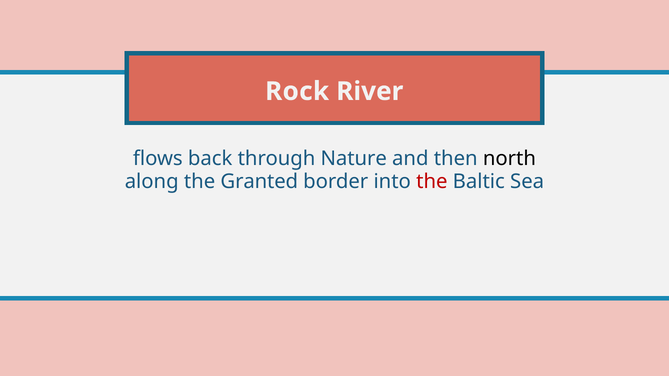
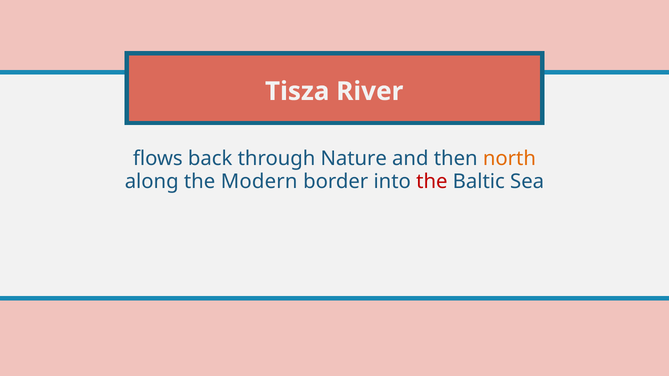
Rock: Rock -> Tisza (297, 91)
north colour: black -> orange (509, 159)
Granted: Granted -> Modern (259, 182)
